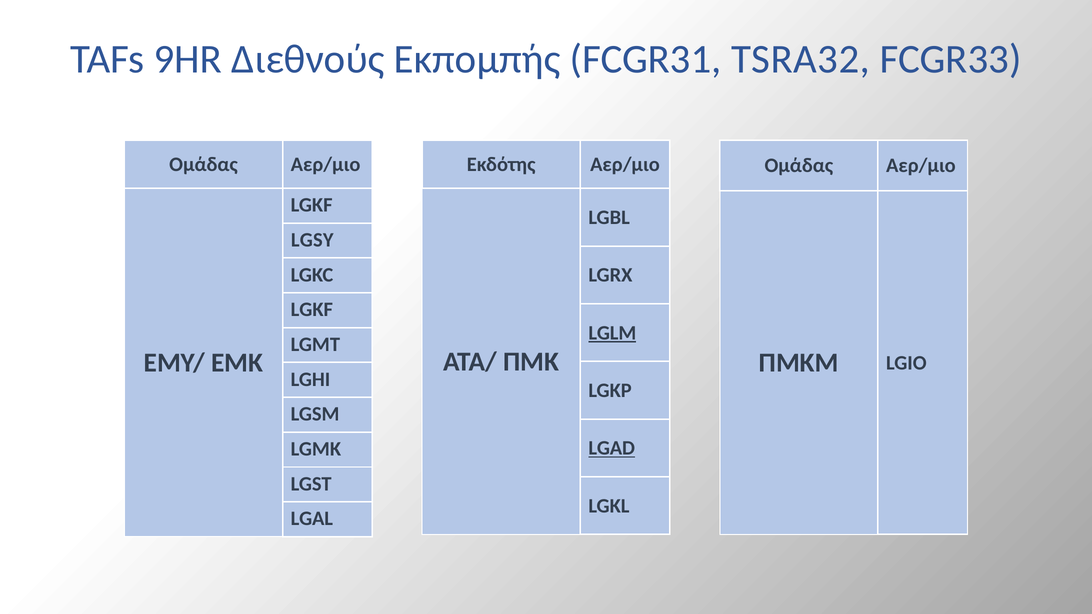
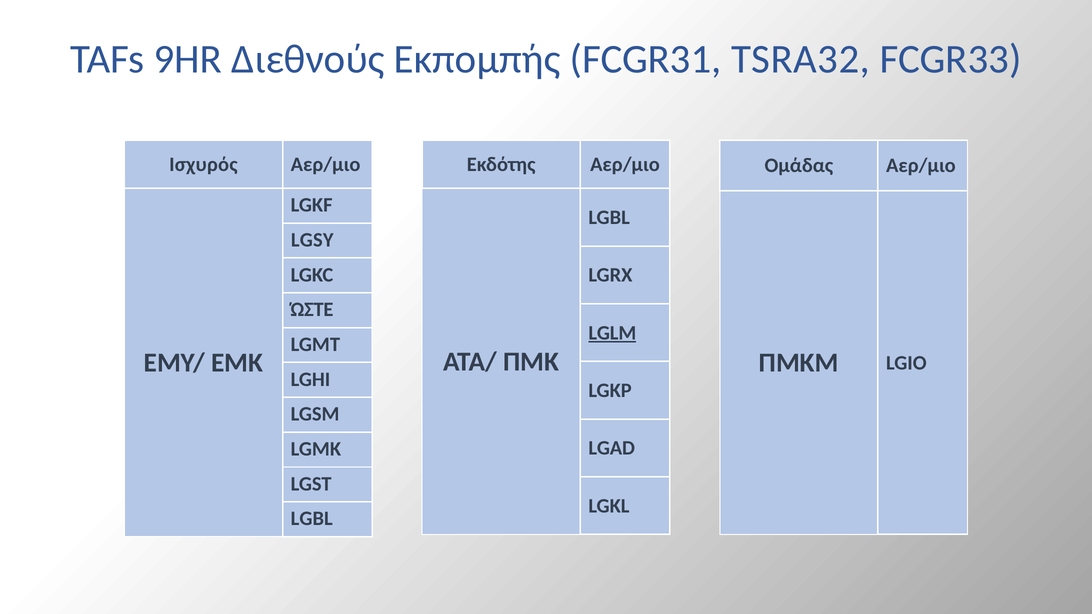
Ομάδας: Ομάδας -> Ισχυρός (203, 164)
LGKF: LGKF -> ΏΣΤΕ (312, 310)
LGAD underline: present -> none (612, 448)
LGAL: LGAL -> LGBL (312, 519)
